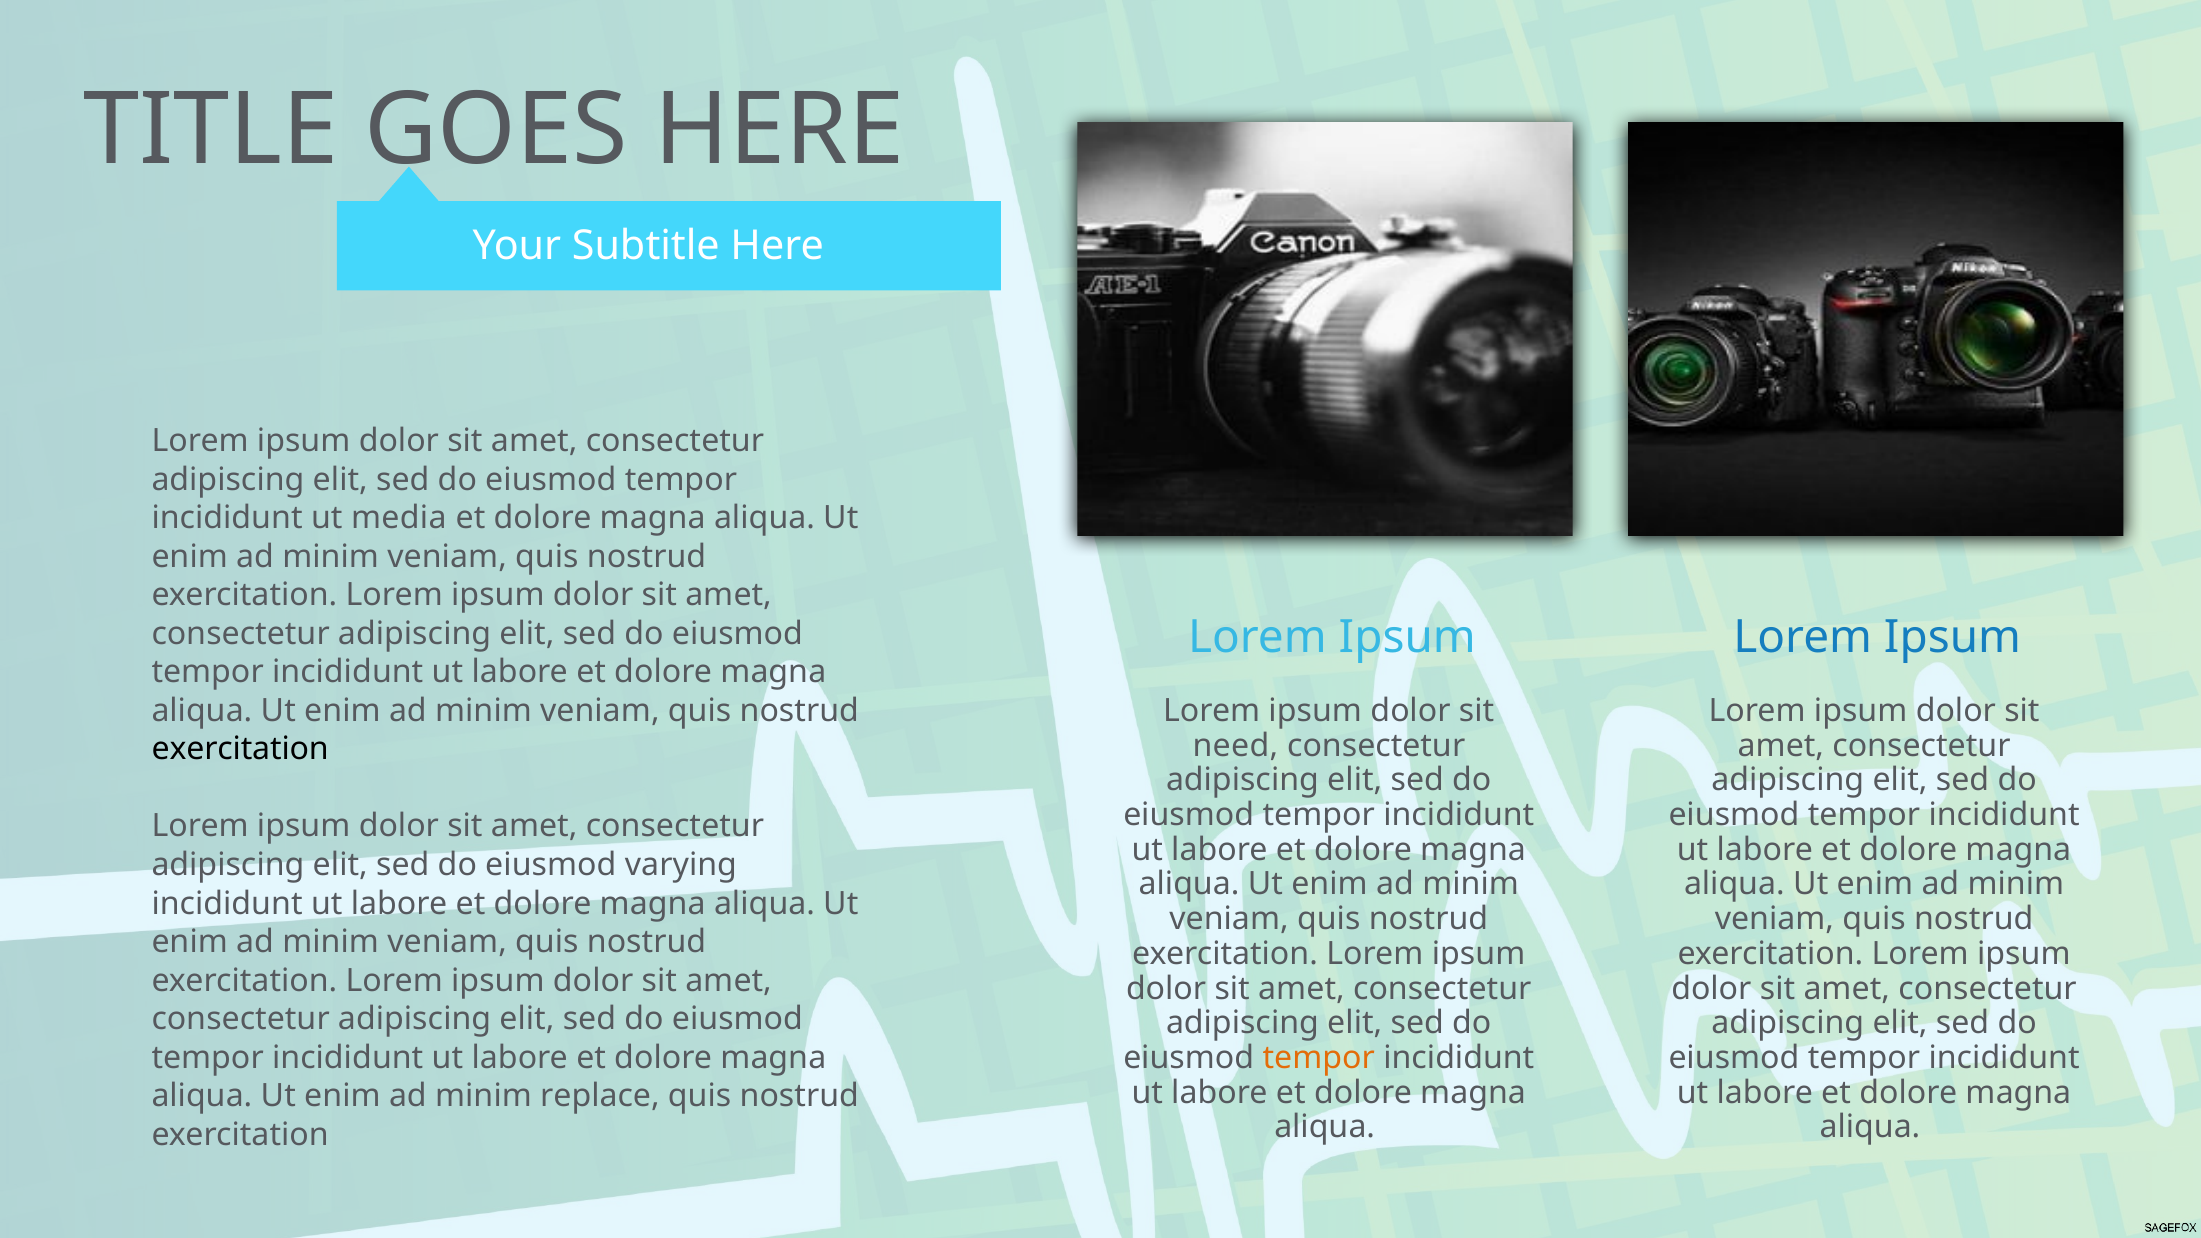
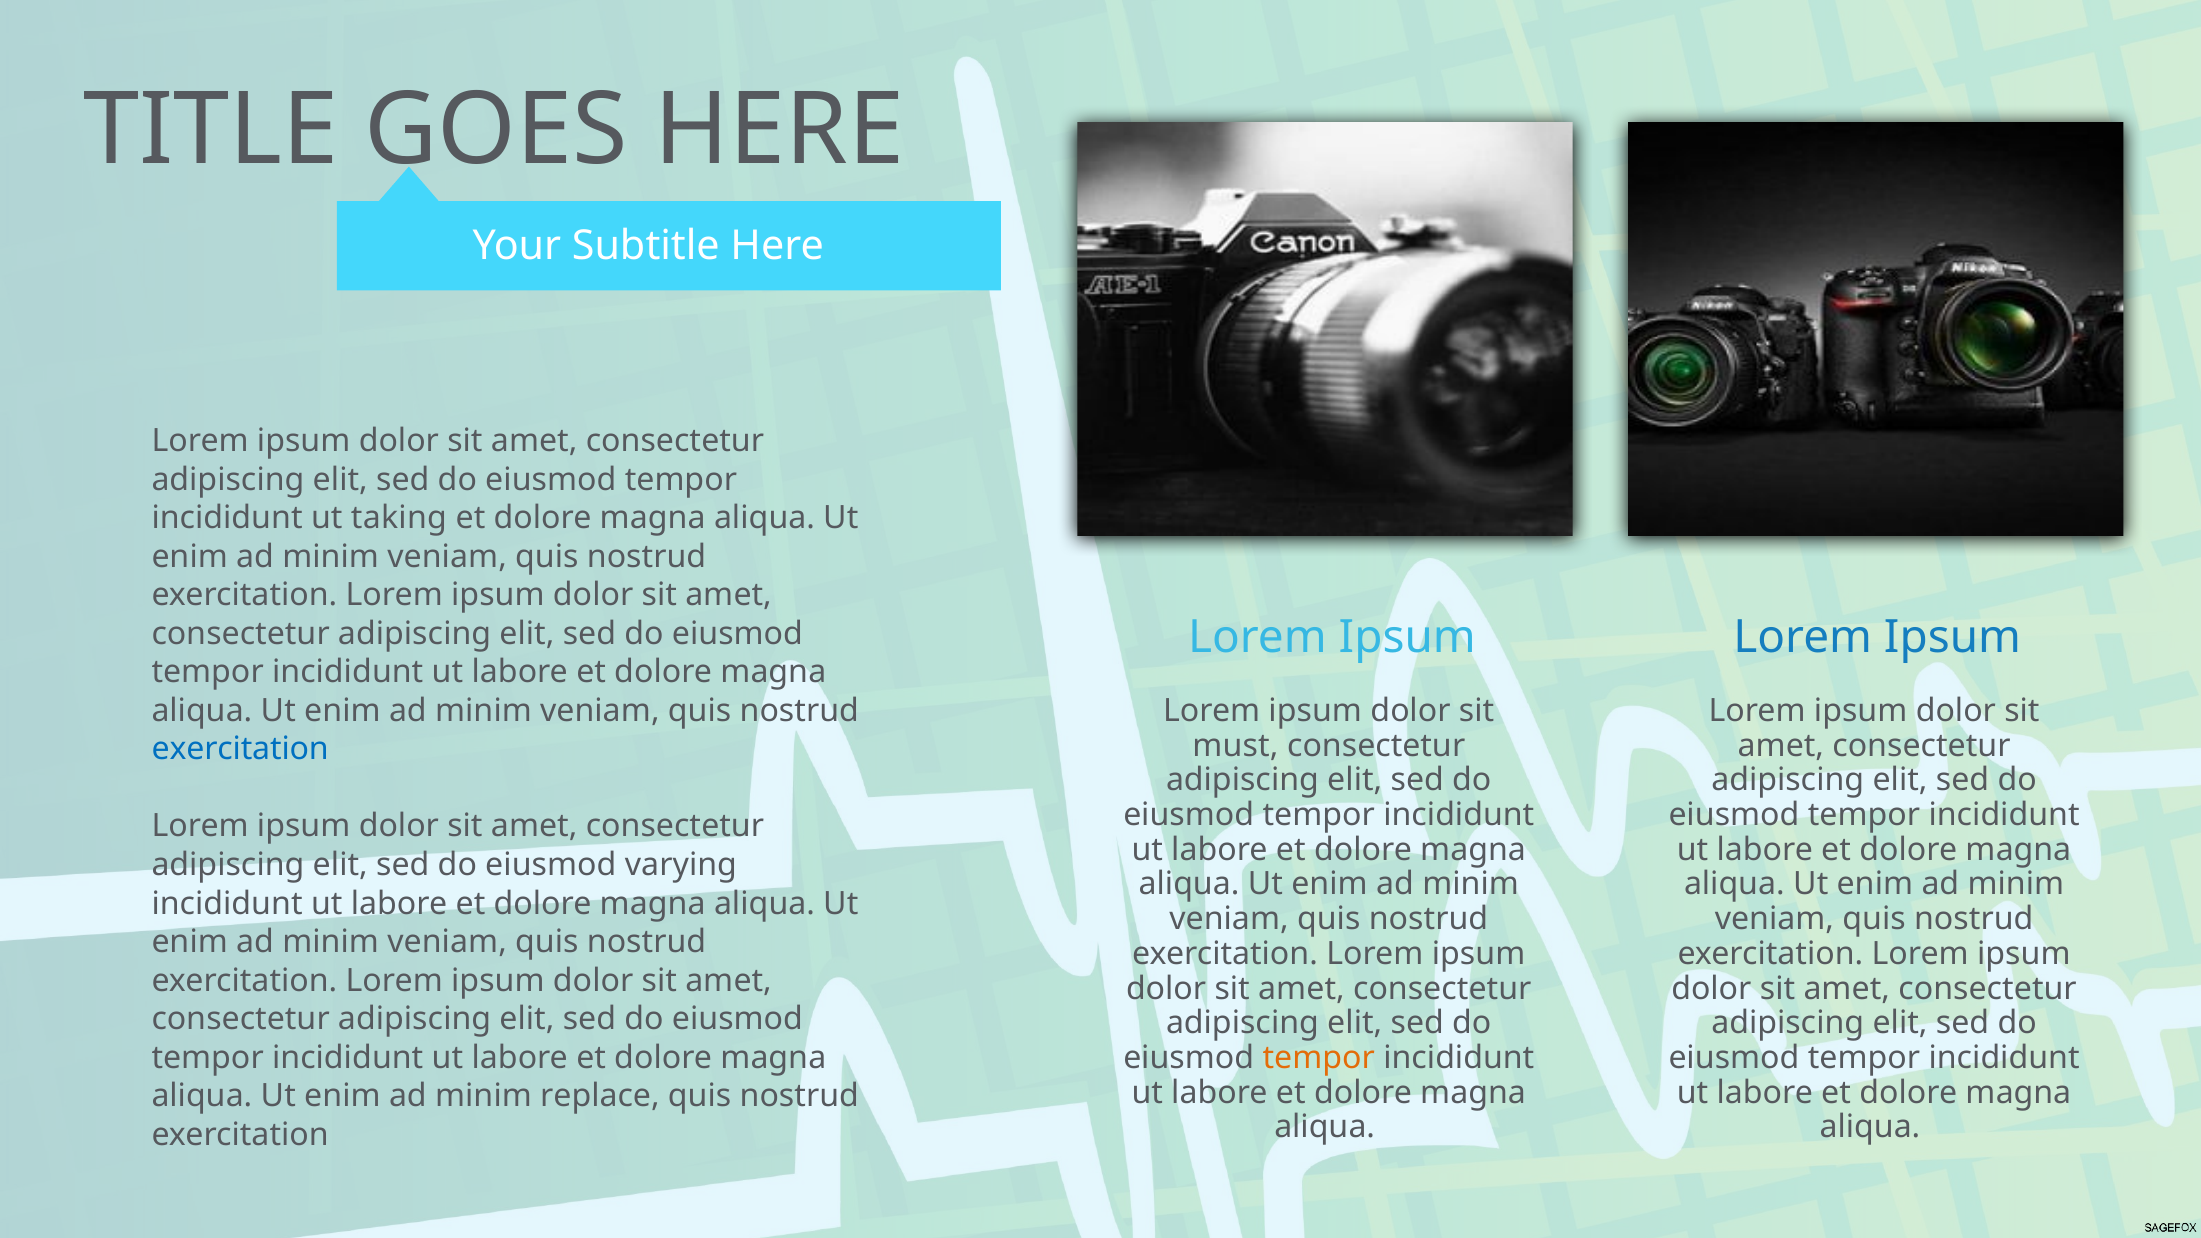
media: media -> taking (399, 518)
need: need -> must (1235, 746)
exercitation colour: black -> blue (240, 749)
